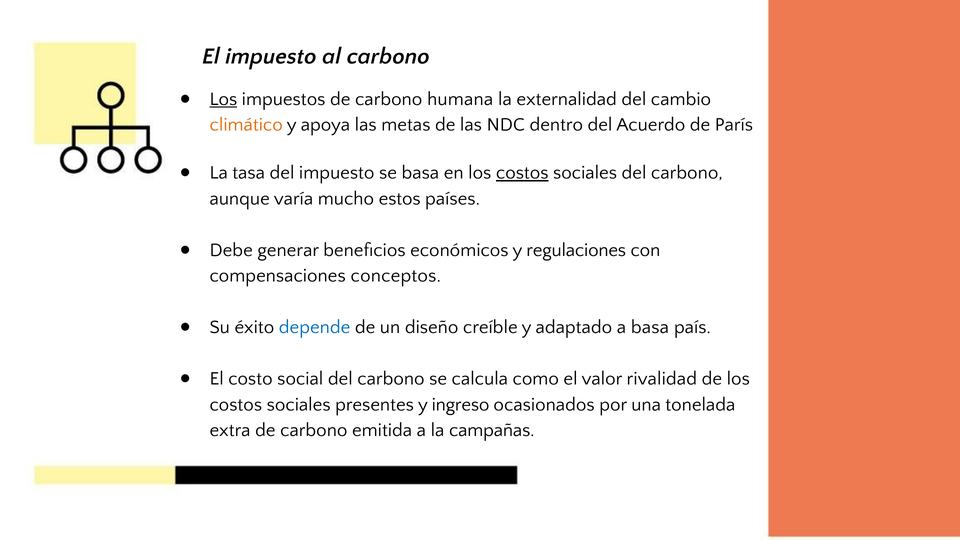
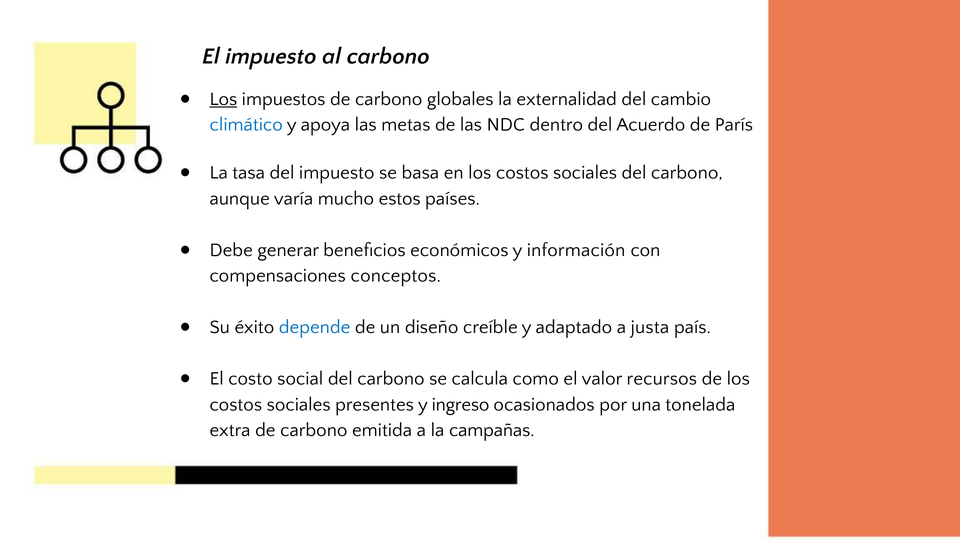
humana: humana -> globales (460, 99)
climático colour: orange -> blue (246, 125)
costos underline: present -> none (522, 173)
regulaciones: regulaciones -> información (576, 250)
a basa: basa -> justa (650, 327)
rivalidad: rivalidad -> recursos (662, 379)
